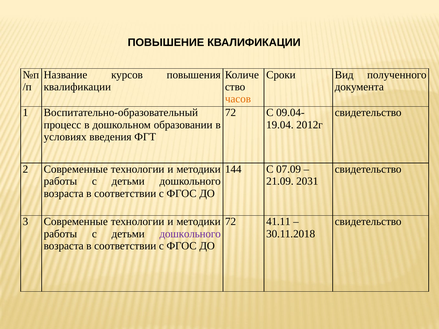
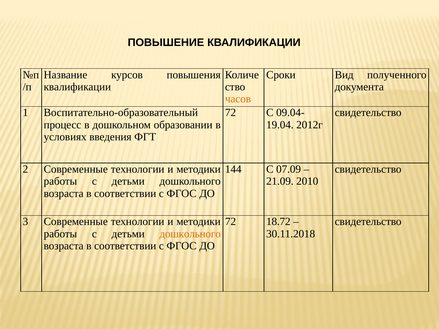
2031: 2031 -> 2010 (307, 181)
41.11: 41.11 -> 18.72 (278, 222)
дошкольного colour: purple -> orange (190, 234)
